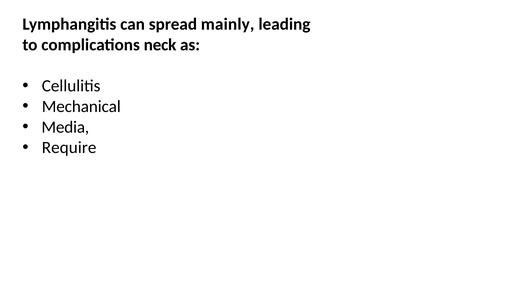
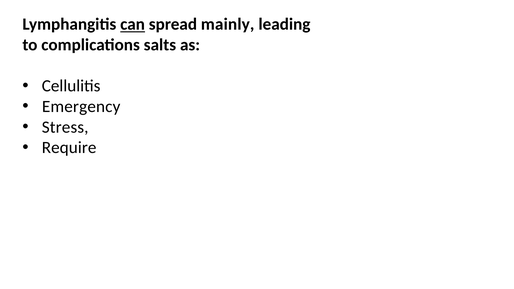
can underline: none -> present (133, 24)
neck: neck -> salts (160, 45)
Mechanical: Mechanical -> Emergency (81, 107)
Media: Media -> Stress (65, 127)
